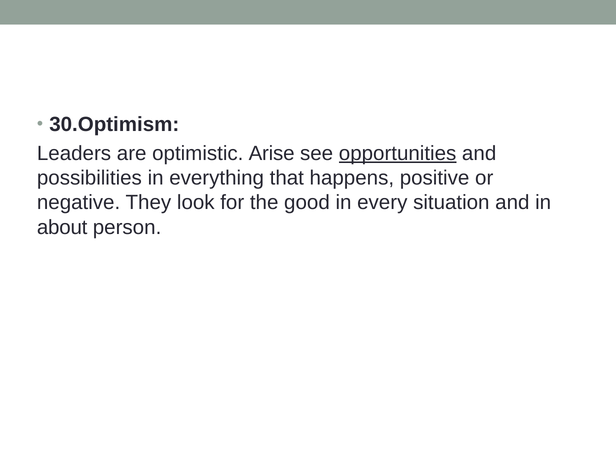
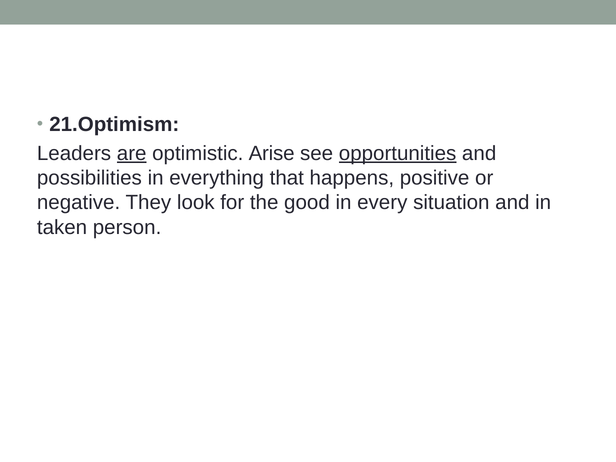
30.Optimism: 30.Optimism -> 21.Optimism (114, 125)
are underline: none -> present (132, 153)
about: about -> taken (62, 227)
